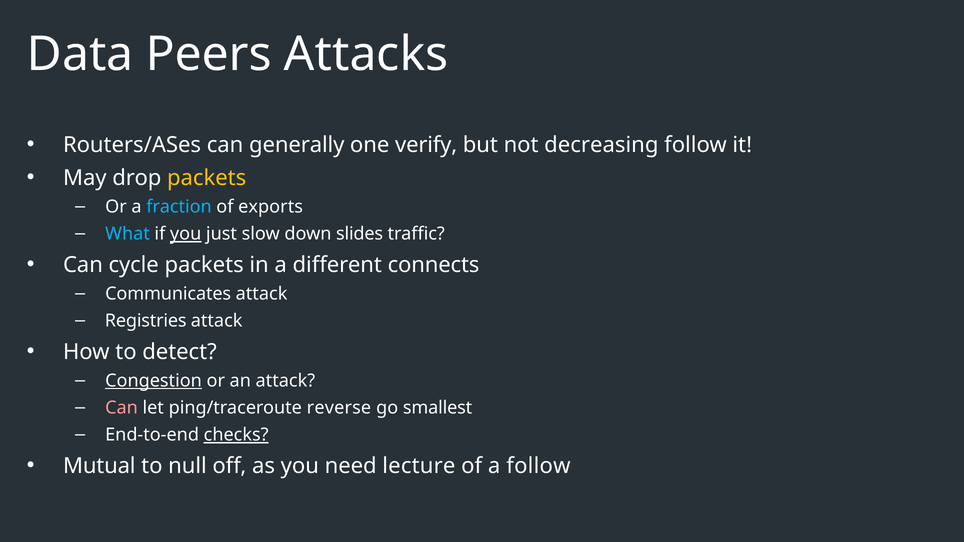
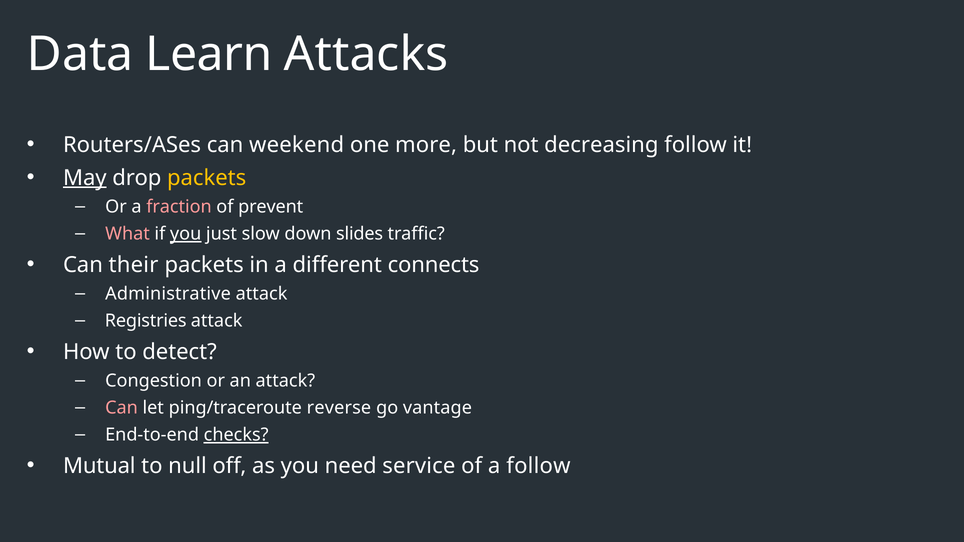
Peers: Peers -> Learn (209, 55)
generally: generally -> weekend (297, 145)
verify: verify -> more (426, 145)
May underline: none -> present (85, 178)
fraction colour: light blue -> pink (179, 207)
exports: exports -> prevent (271, 207)
What colour: light blue -> pink (128, 234)
cycle: cycle -> their (134, 265)
Communicates: Communicates -> Administrative (168, 294)
Congestion underline: present -> none (154, 381)
smallest: smallest -> vantage (437, 408)
lecture: lecture -> service (419, 466)
